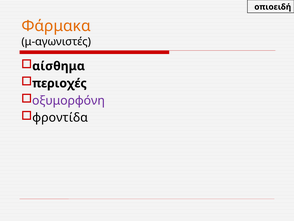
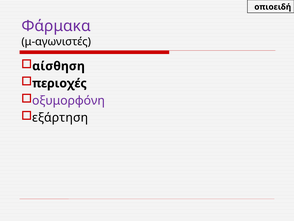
Φάρμακα colour: orange -> purple (56, 26)
αίσθημα: αίσθημα -> αίσθηση (59, 66)
φροντίδα: φροντίδα -> εξάρτηση (60, 117)
